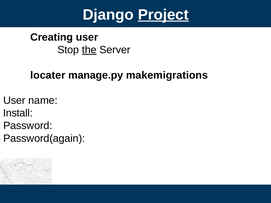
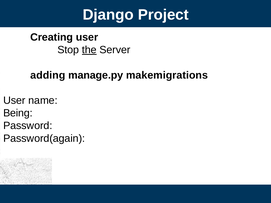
Project underline: present -> none (163, 15)
locater: locater -> adding (48, 75)
Install: Install -> Being (18, 113)
